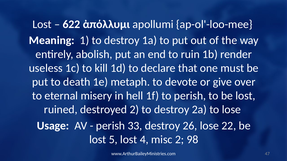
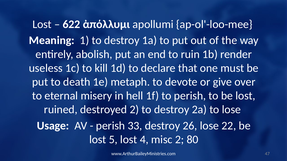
98: 98 -> 80 (192, 140)
